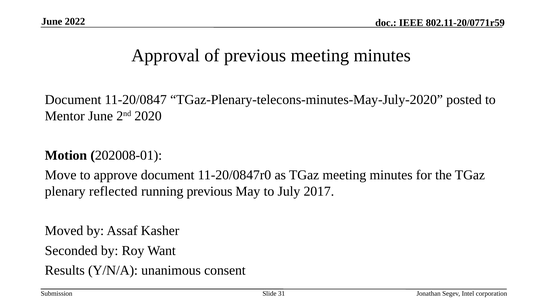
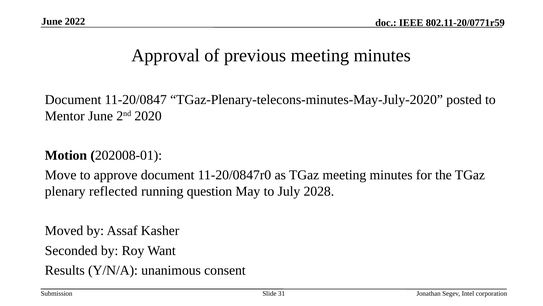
running previous: previous -> question (209, 191)
2017: 2017 -> 2028 (319, 191)
